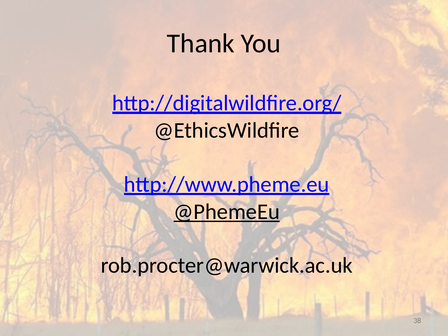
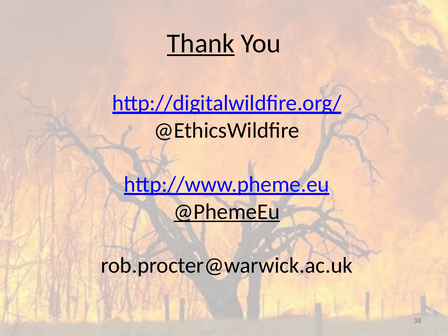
Thank underline: none -> present (201, 43)
